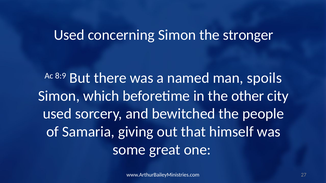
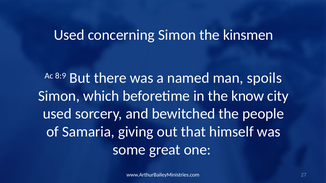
stronger: stronger -> kinsmen (248, 35)
other: other -> know (248, 96)
